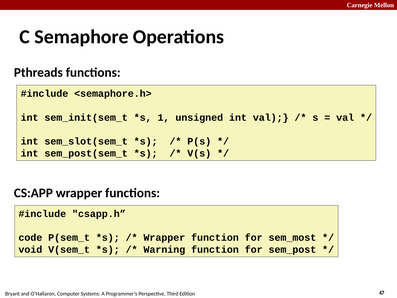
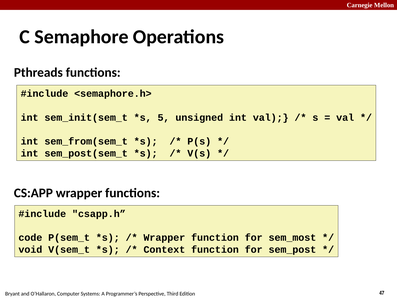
1: 1 -> 5 (164, 117)
sem_slot(sem_t: sem_slot(sem_t -> sem_from(sem_t (86, 141)
Warning: Warning -> Context (164, 249)
